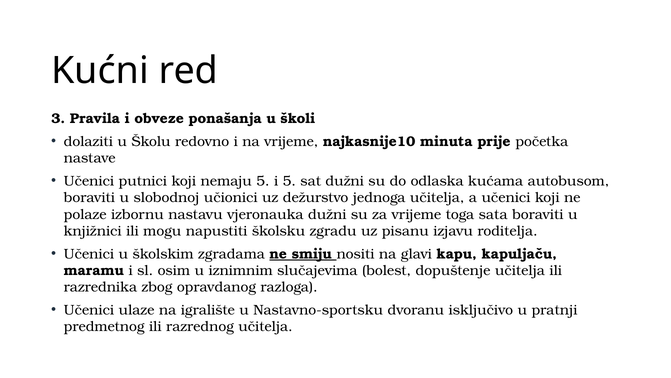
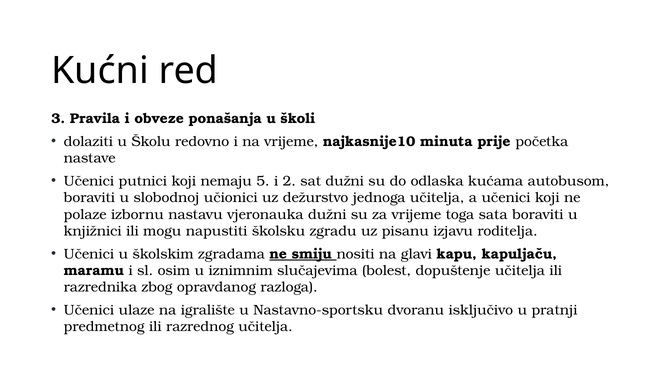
i 5: 5 -> 2 (289, 181)
